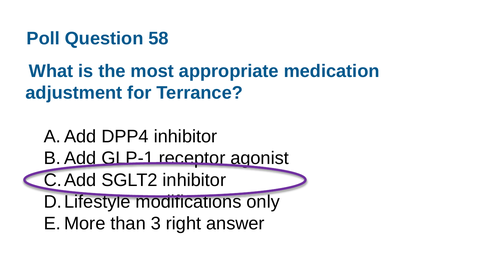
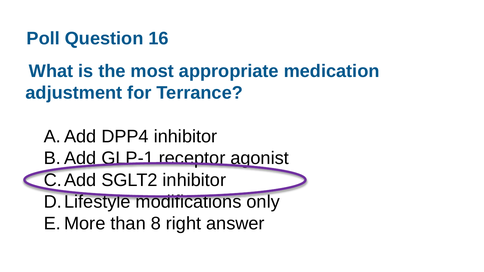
58: 58 -> 16 (159, 39)
3: 3 -> 8 (156, 224)
